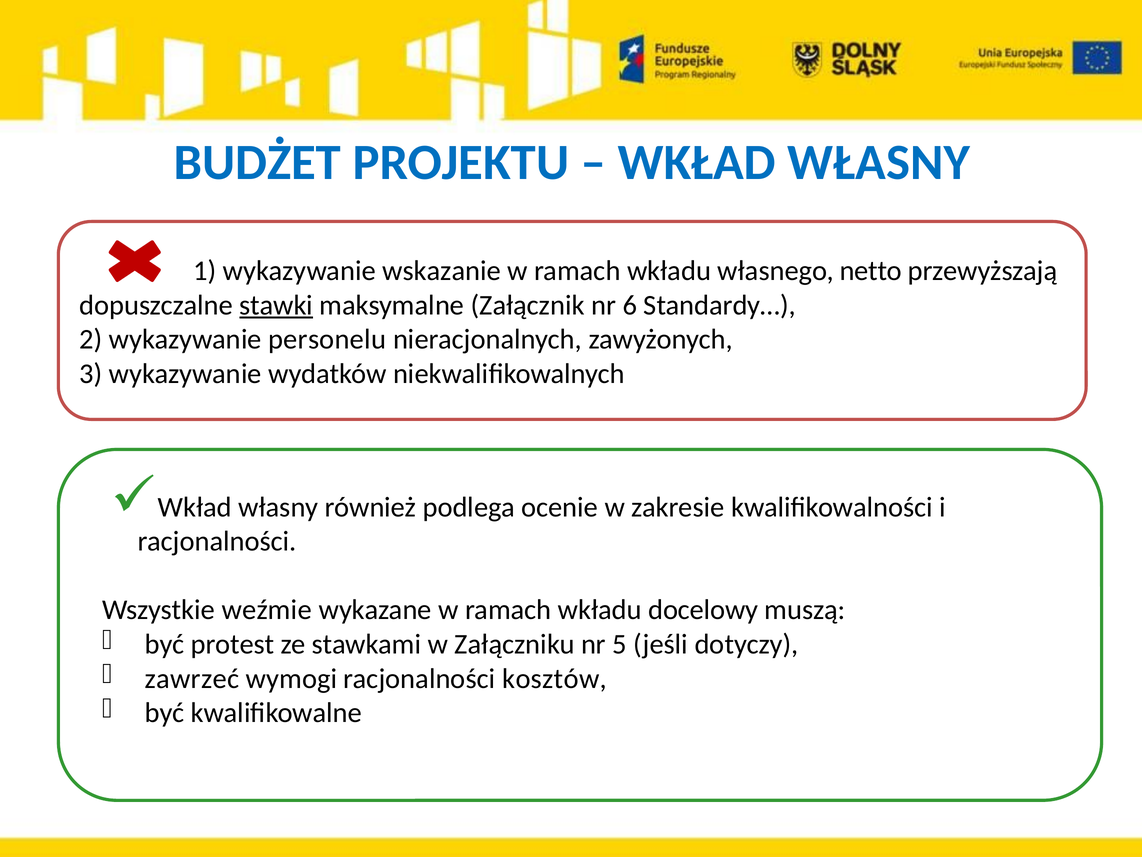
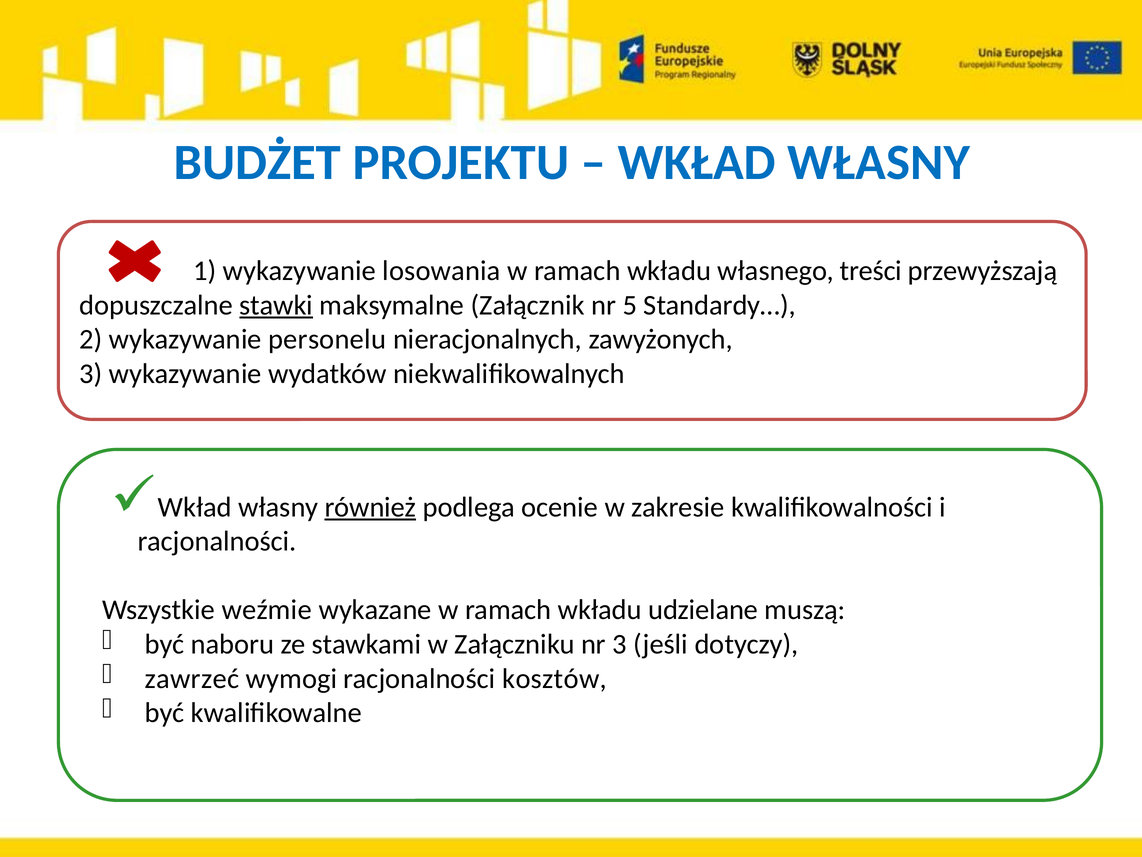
wskazanie: wskazanie -> losowania (441, 271)
netto: netto -> treści (871, 271)
6: 6 -> 5 (630, 305)
również underline: none -> present (370, 507)
docelowy: docelowy -> udzielane (703, 610)
protest: protest -> naboru (232, 644)
nr 5: 5 -> 3 (620, 644)
